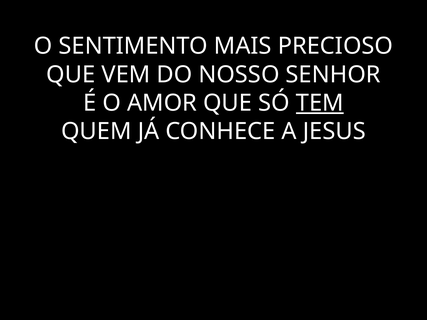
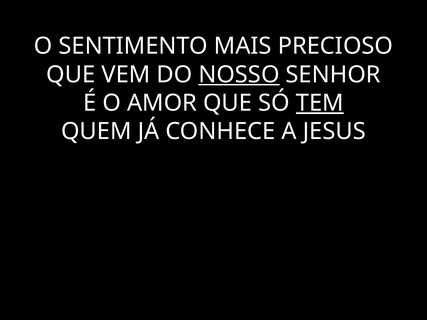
NOSSO underline: none -> present (239, 75)
